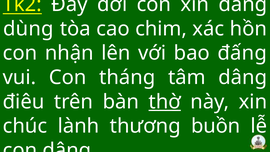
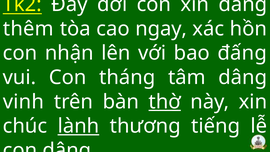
dùng: dùng -> thêm (28, 29)
chim: chim -> ngay (161, 29)
điêu: điêu -> vinh (23, 102)
lành underline: none -> present (78, 126)
buồn: buồn -> tiếng (216, 126)
